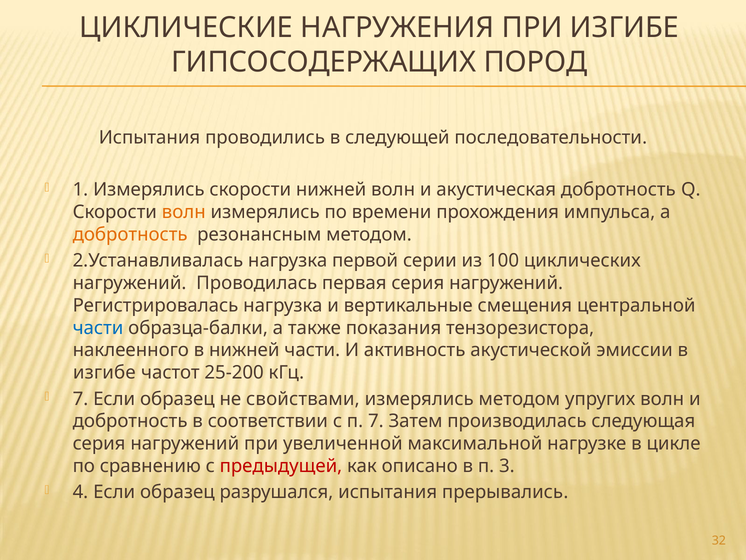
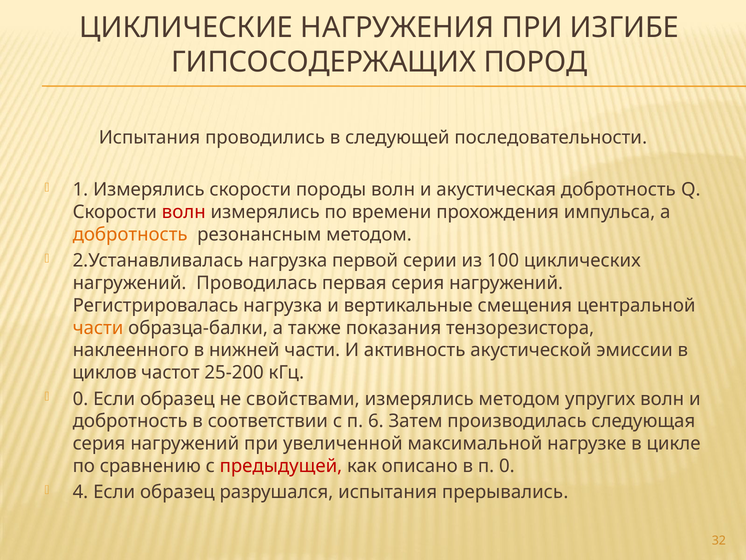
скорости нижней: нижней -> породы (331, 190)
волн colour: orange -> red (184, 212)
части colour: blue -> orange (98, 328)
изгибе: изгибе -> циклов (105, 372)
7: 7 -> 0 (80, 399)
п 7: 7 -> 6 (376, 421)
п 3: 3 -> 0 (507, 466)
